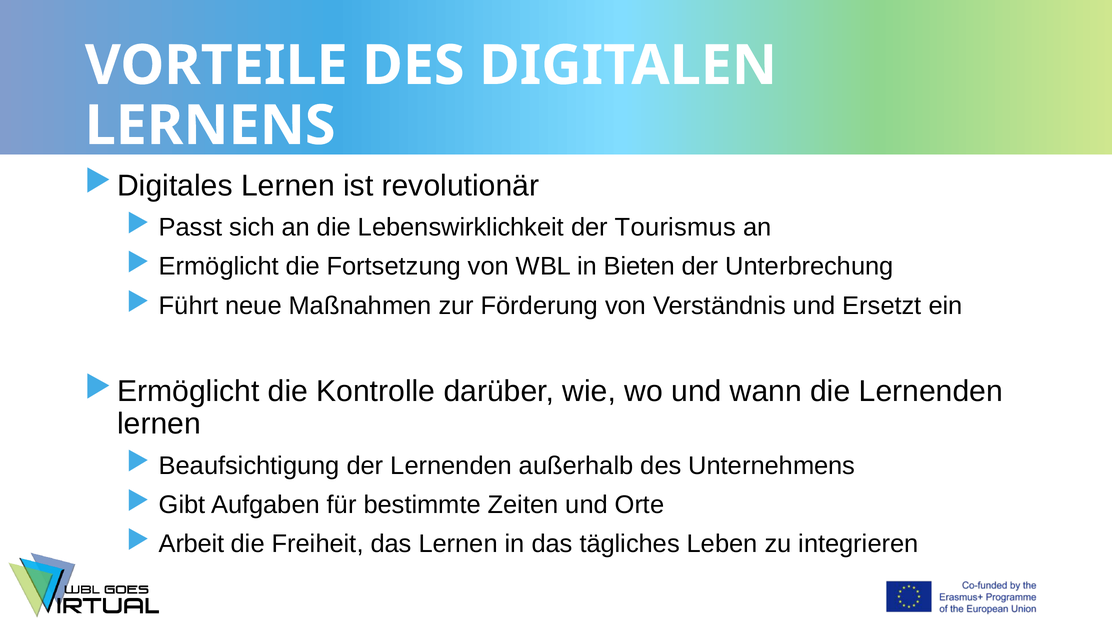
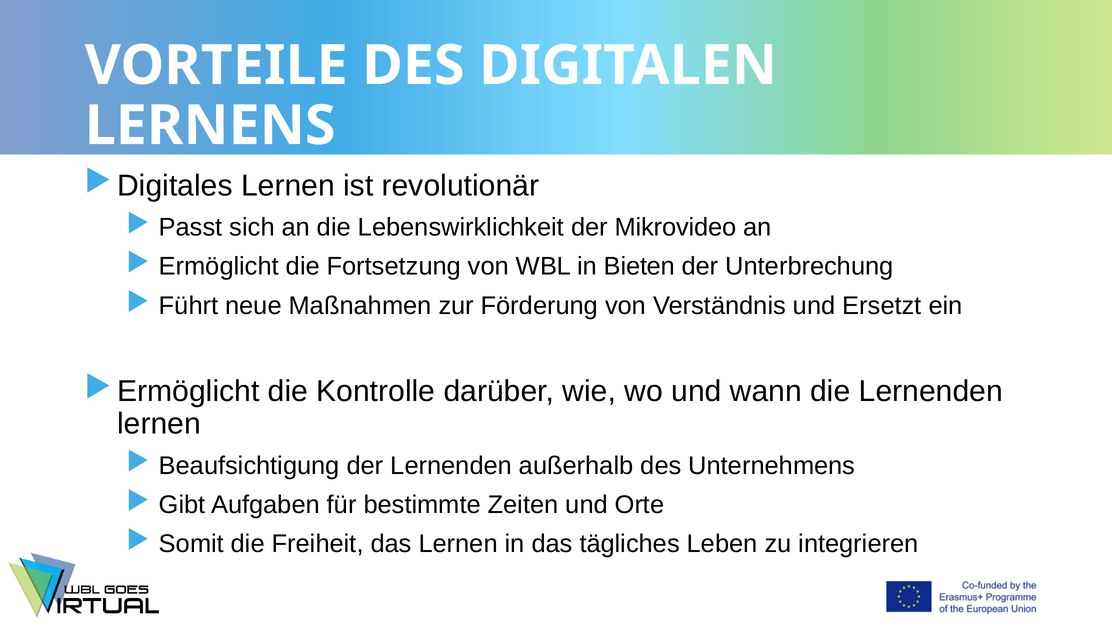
Tourismus: Tourismus -> Mikrovideo (676, 227)
Arbeit: Arbeit -> Somit (191, 543)
